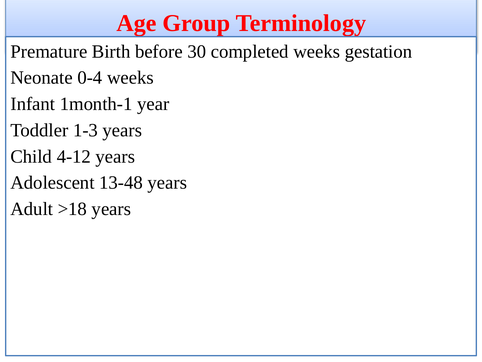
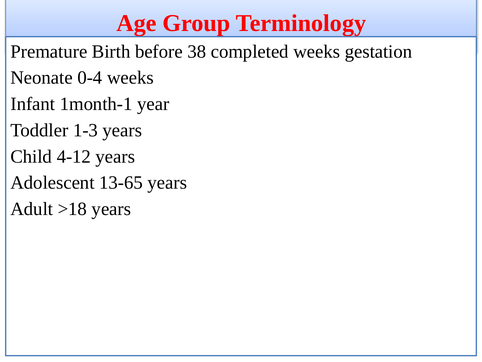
30: 30 -> 38 (197, 51)
13-48: 13-48 -> 13-65 (121, 182)
